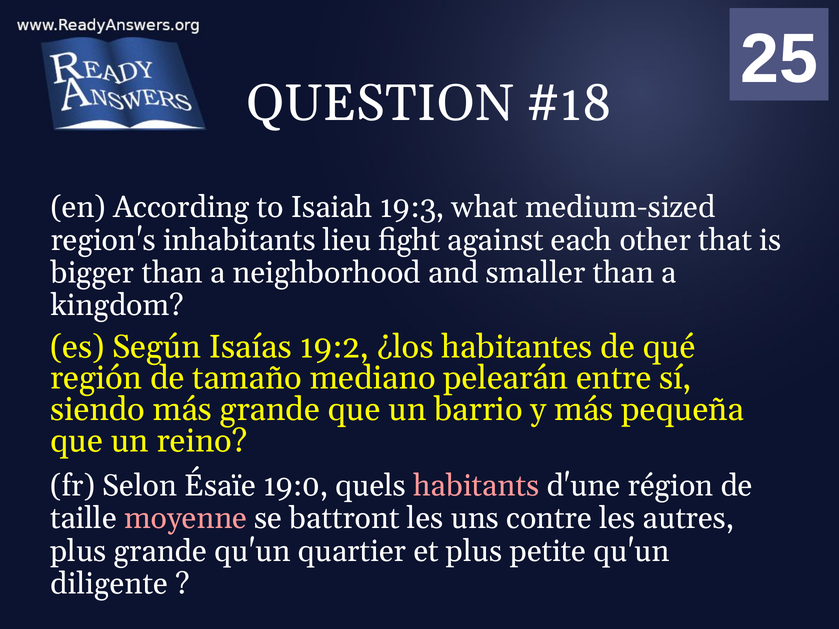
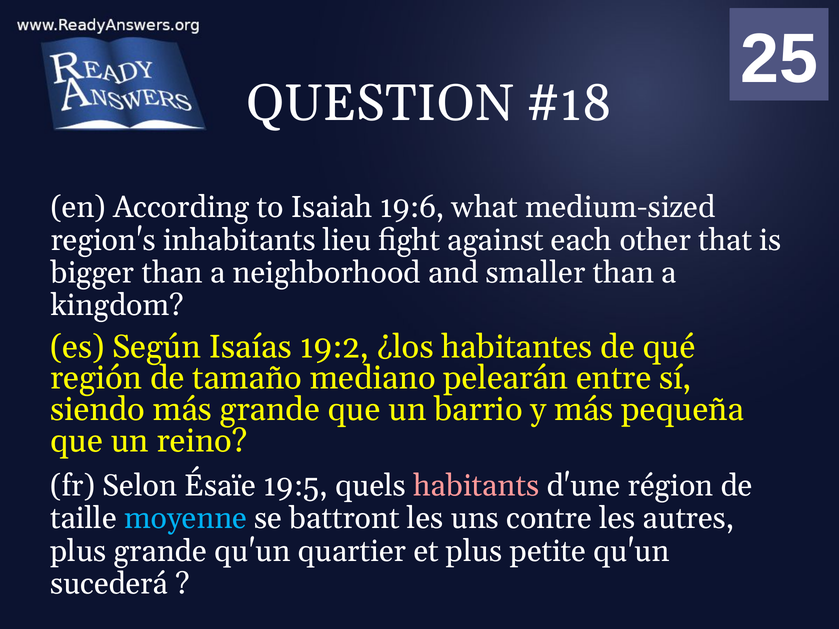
19:3: 19:3 -> 19:6 (412, 207)
19:0: 19:0 -> 19:5 (295, 486)
moyenne colour: pink -> light blue (186, 519)
diligente: diligente -> sucederá (109, 584)
